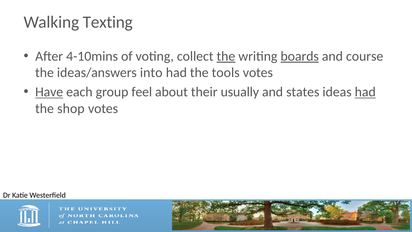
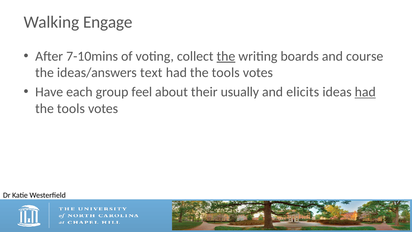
Texting: Texting -> Engage (108, 22)
4-10mins: 4-10mins -> 7-10mins (92, 56)
boards underline: present -> none (300, 56)
into: into -> text (151, 73)
Have underline: present -> none (49, 92)
states: states -> elicits (303, 92)
shop: shop -> tools (71, 108)
